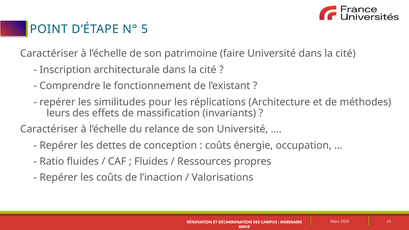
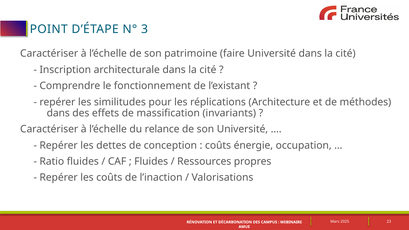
5: 5 -> 3 (145, 29)
leurs: leurs -> dans (58, 113)
